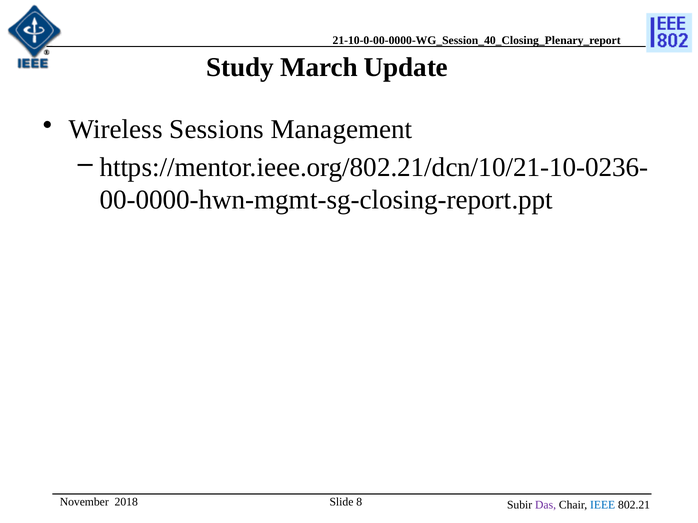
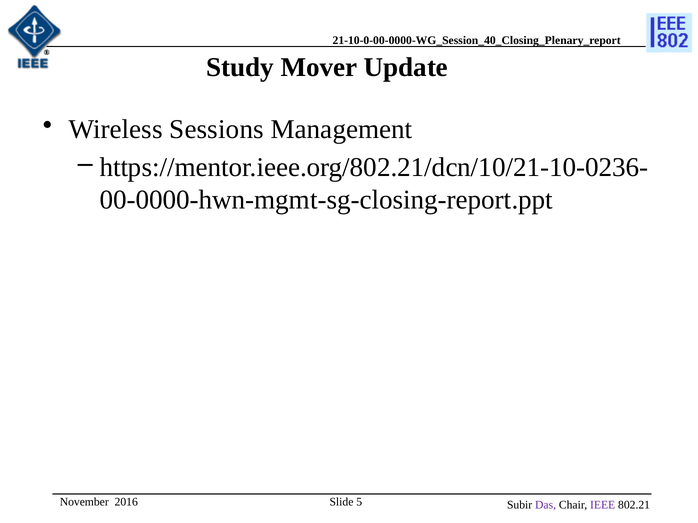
March: March -> Mover (319, 67)
2018: 2018 -> 2016 (126, 502)
8: 8 -> 5 (359, 502)
IEEE colour: blue -> purple (603, 506)
